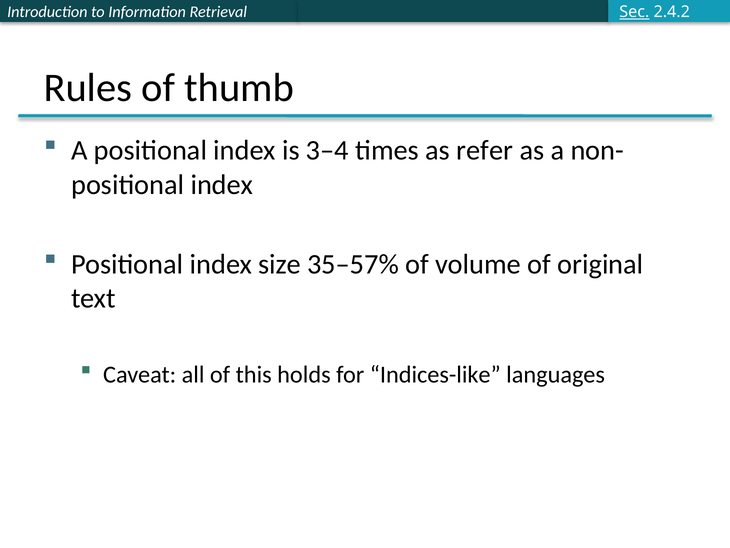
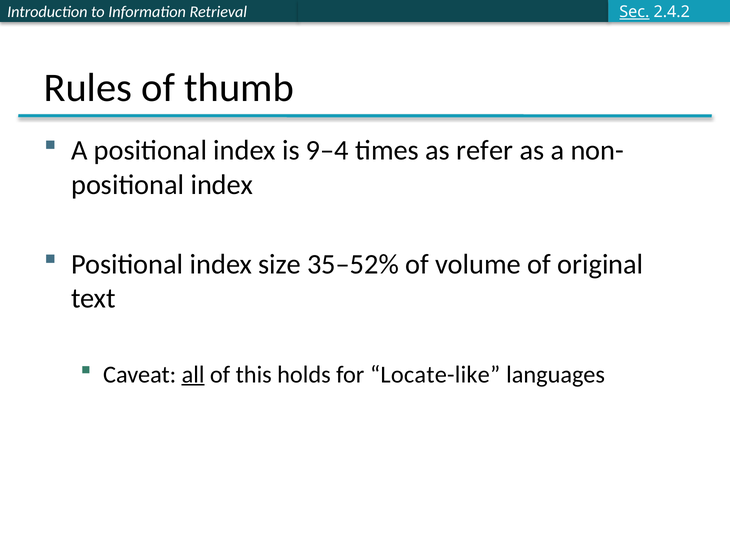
3–4: 3–4 -> 9–4 (327, 150)
35–57%: 35–57% -> 35–52% (353, 264)
all underline: none -> present (193, 374)
Indices-like: Indices-like -> Locate-like (435, 374)
